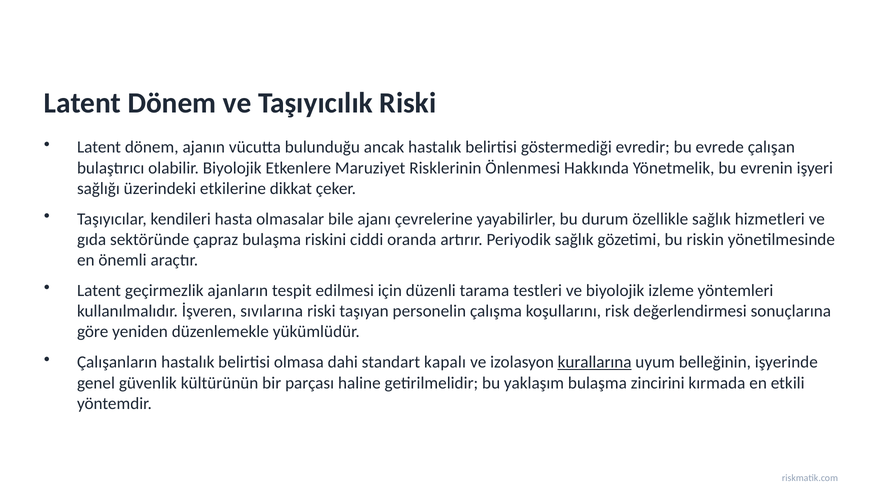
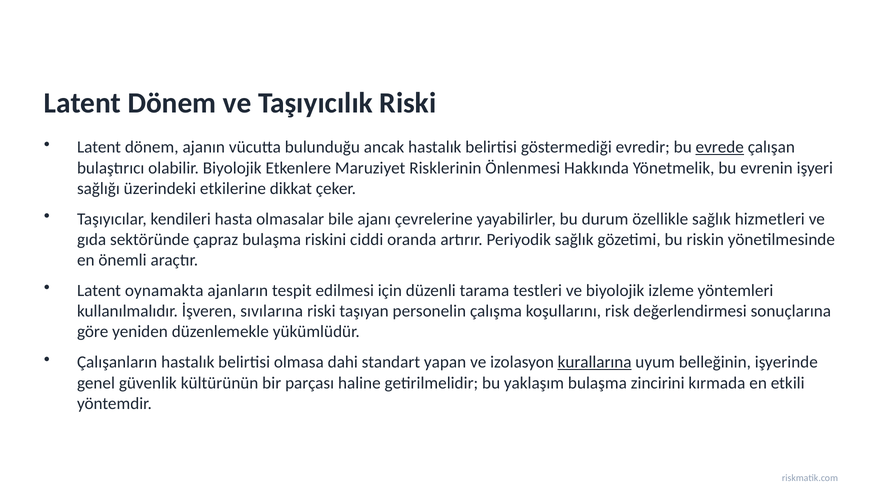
evrede underline: none -> present (720, 147)
geçirmezlik: geçirmezlik -> oynamakta (164, 291)
kapalı: kapalı -> yapan (445, 362)
